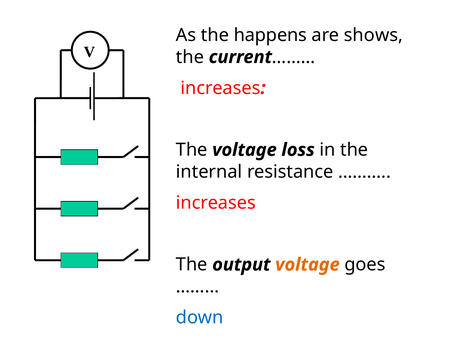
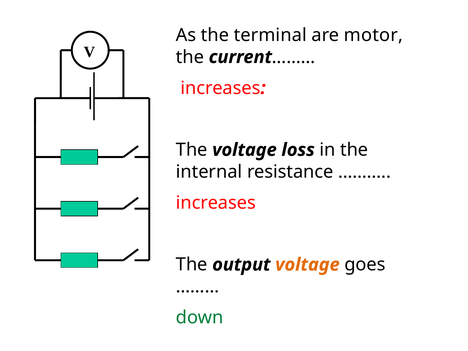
happens: happens -> terminal (270, 35)
shows: shows -> motor (373, 35)
down colour: blue -> green (200, 317)
